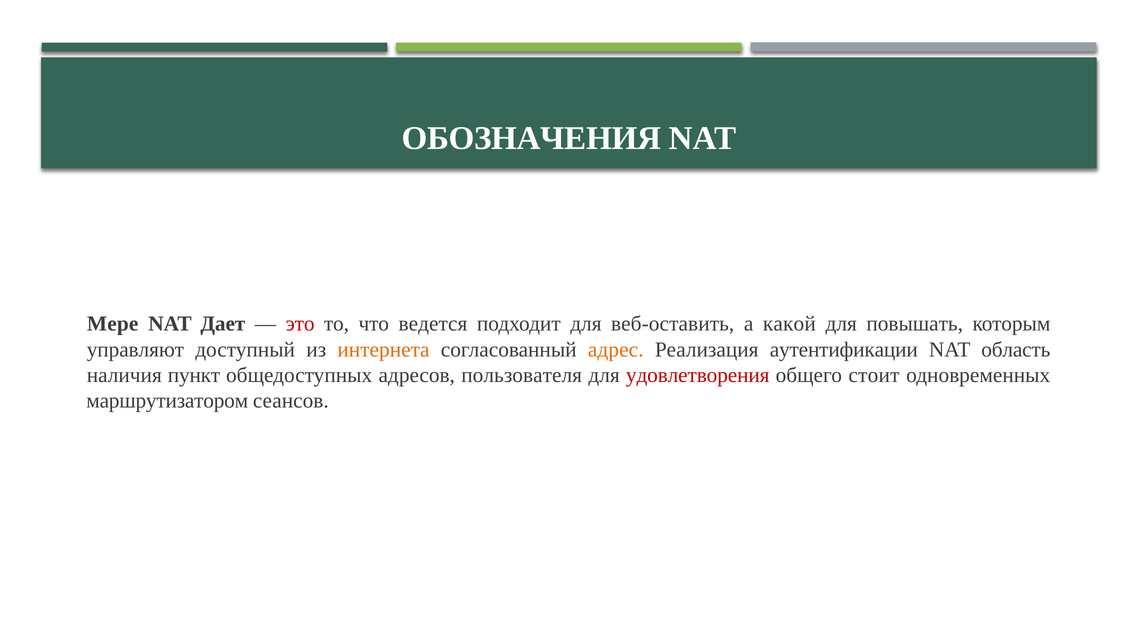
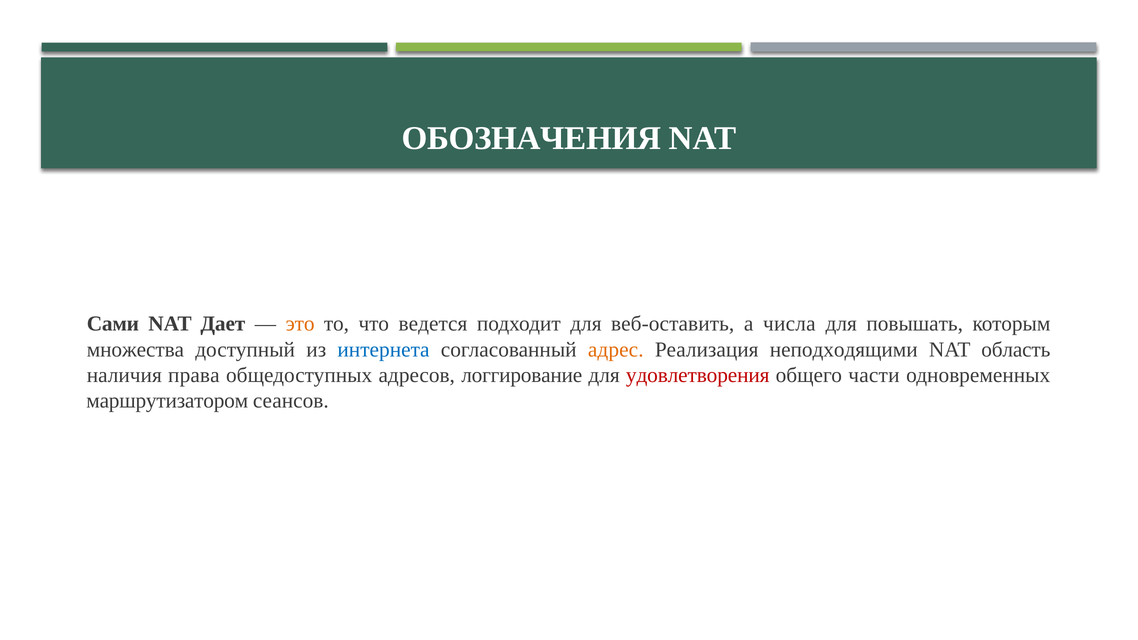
Мере: Мере -> Сами (113, 324)
это colour: red -> orange (300, 324)
какой: какой -> числа (789, 324)
управляют: управляют -> множества (135, 350)
интернета colour: orange -> blue (383, 350)
аутентификации: аутентификации -> неподходящими (844, 350)
пункт: пункт -> права (194, 375)
пользователя: пользователя -> логгирование (522, 375)
стоит: стоит -> части (874, 375)
